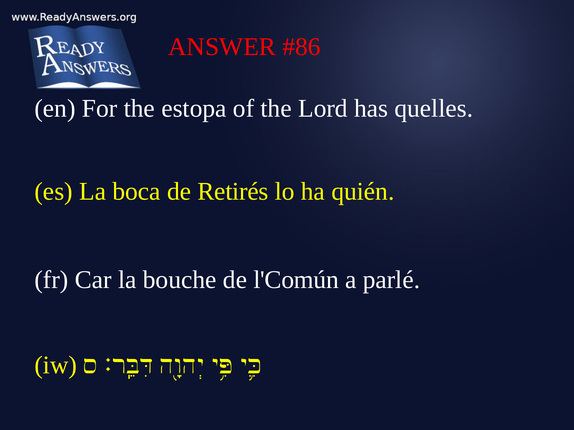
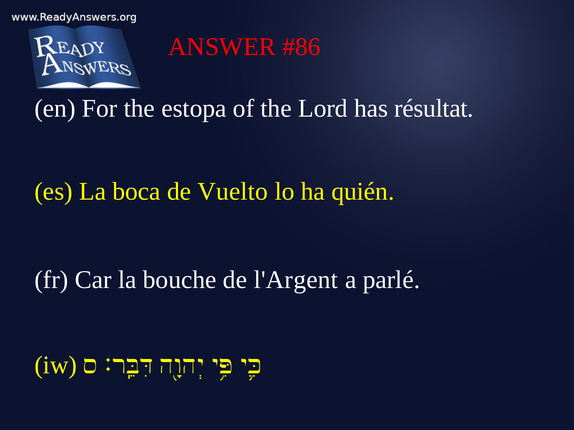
quelles: quelles -> résultat (434, 108)
Retirés: Retirés -> Vuelto (233, 192)
l'Común: l'Común -> l'Argent (296, 280)
